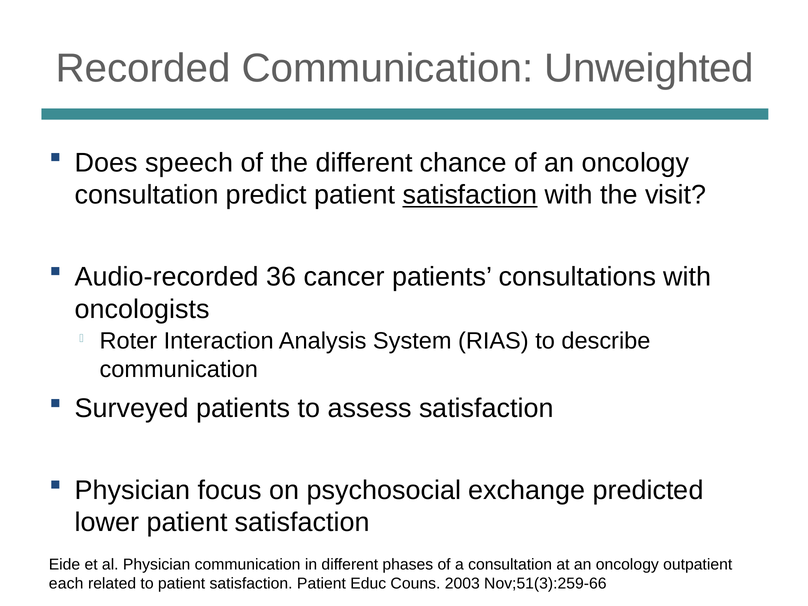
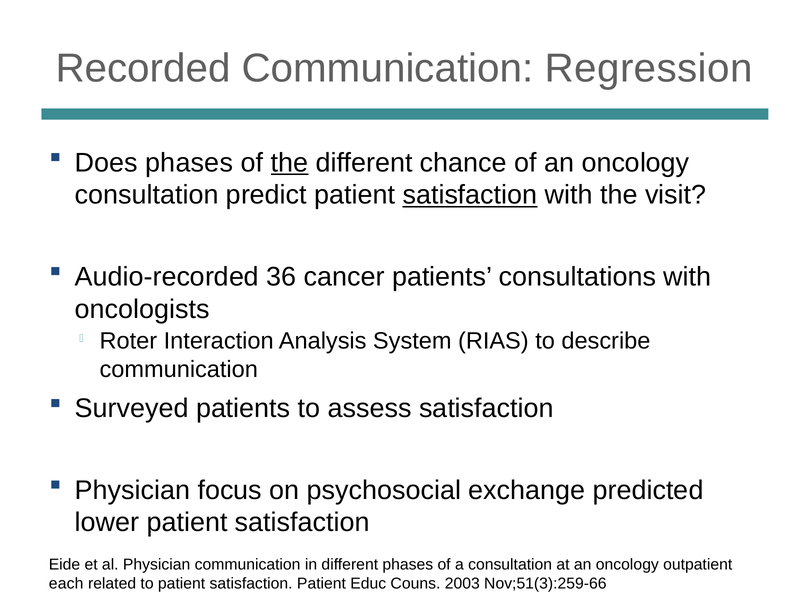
Unweighted: Unweighted -> Regression (649, 69)
Does speech: speech -> phases (189, 163)
the underline: none -> present (290, 163)
